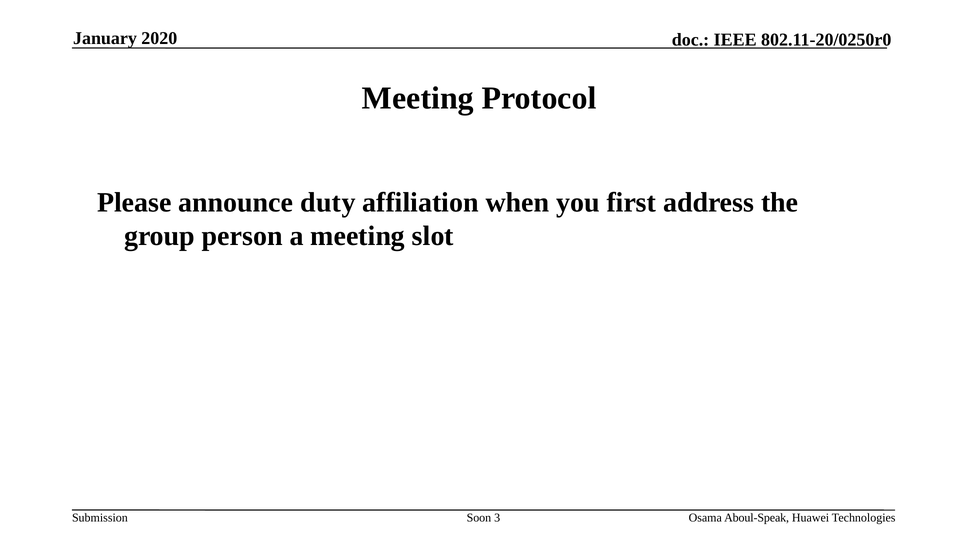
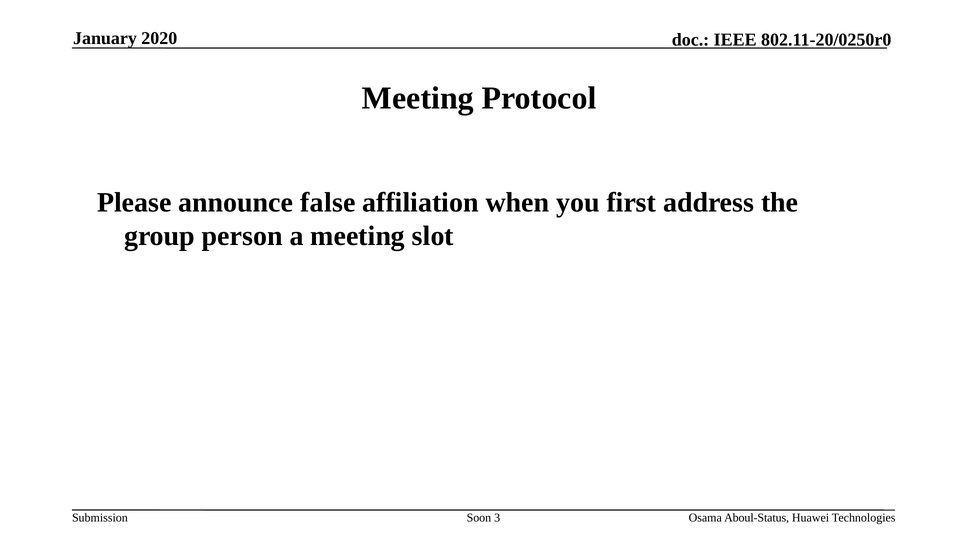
duty: duty -> false (328, 202)
Aboul-Speak: Aboul-Speak -> Aboul-Status (757, 517)
